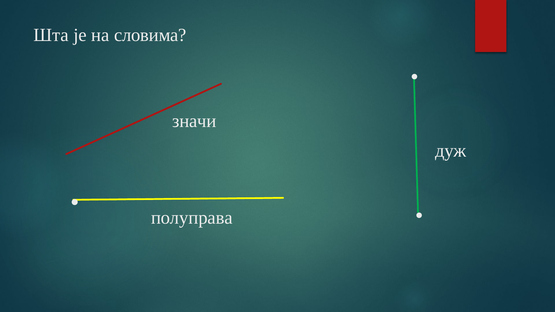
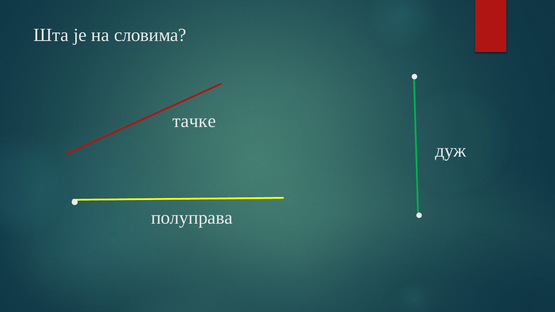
значи: значи -> тачке (194, 121)
